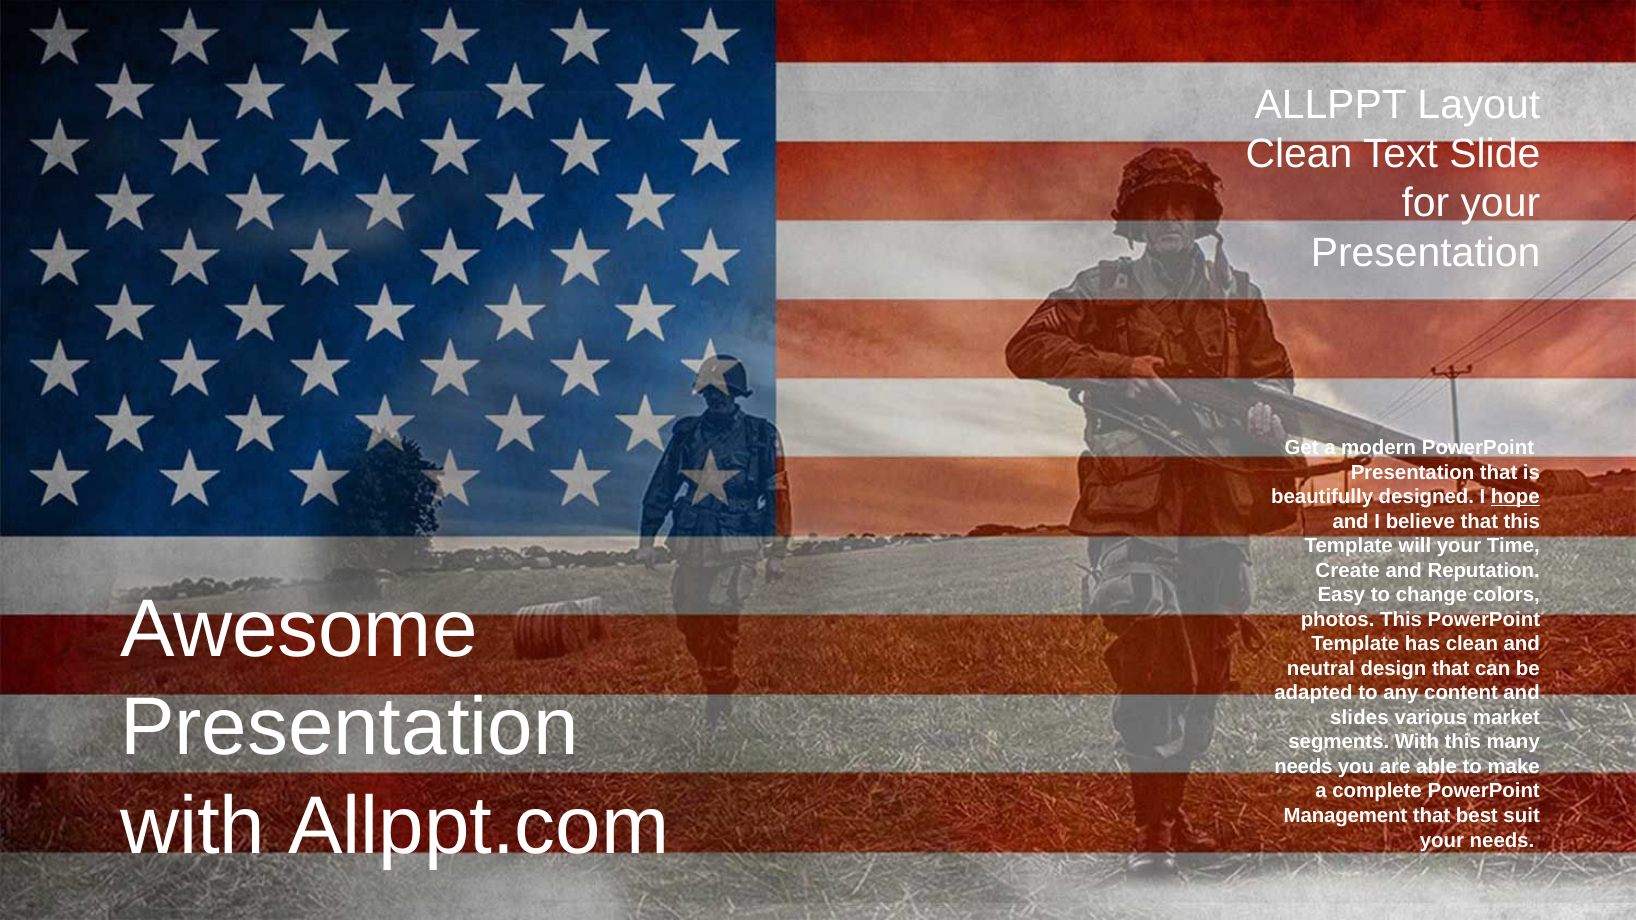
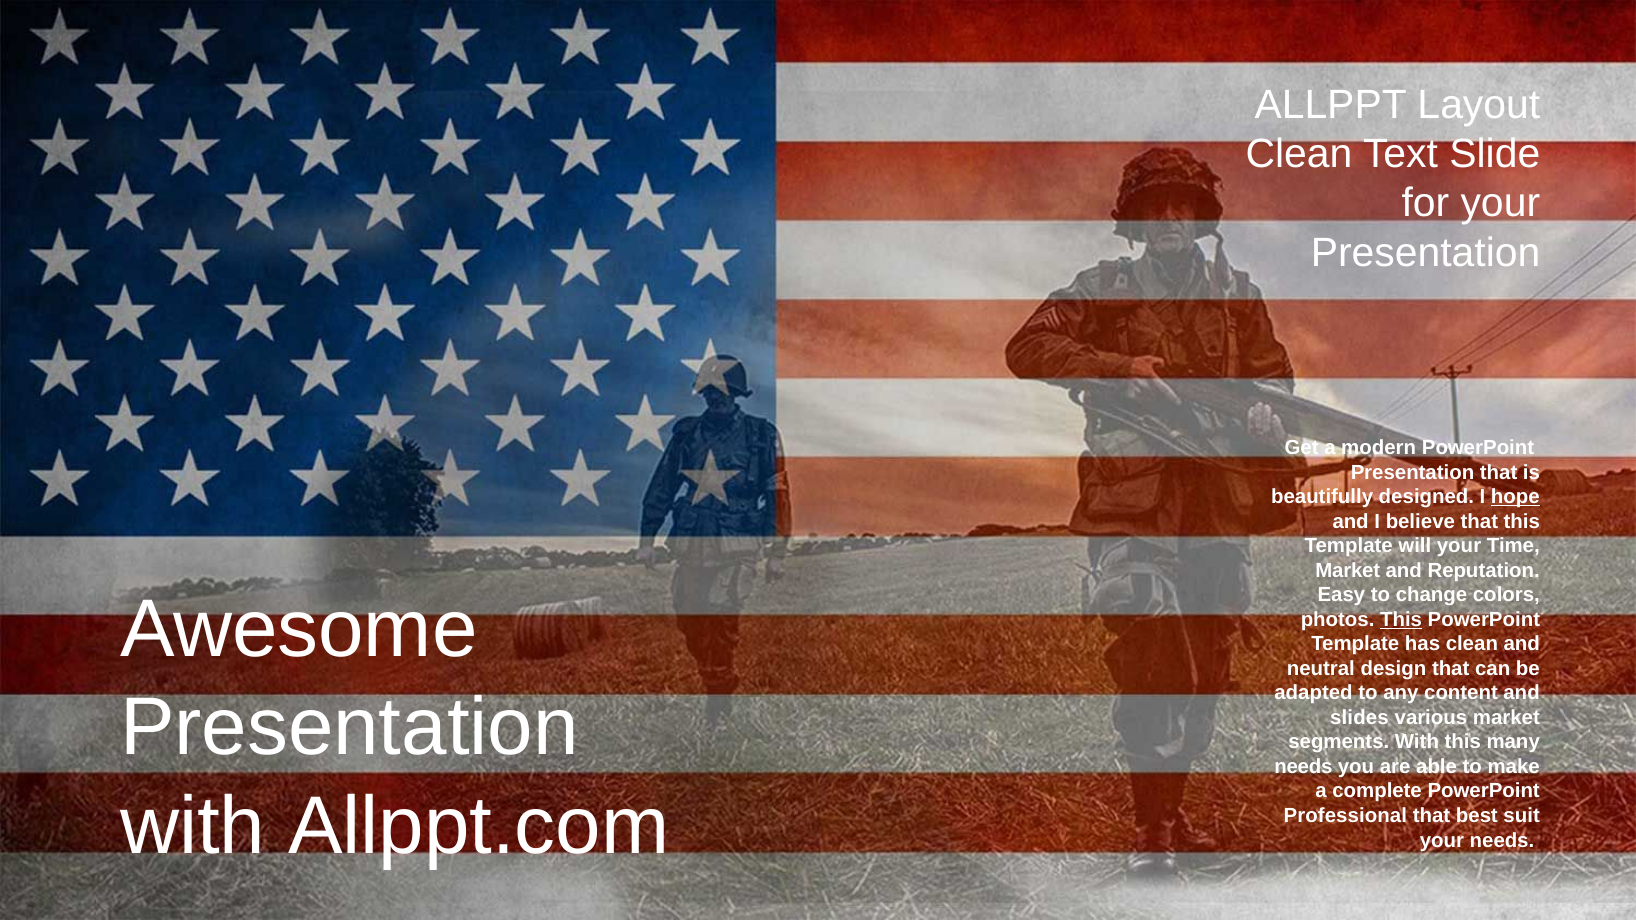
Create: Create -> Market (1348, 571)
This underline: none -> present (1401, 620)
Management: Management -> Professional (1345, 816)
